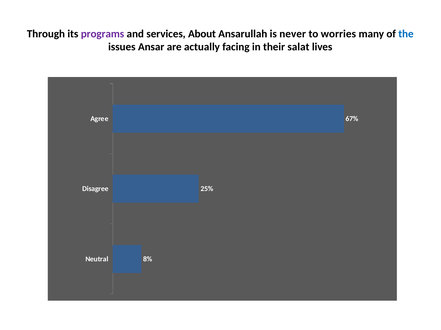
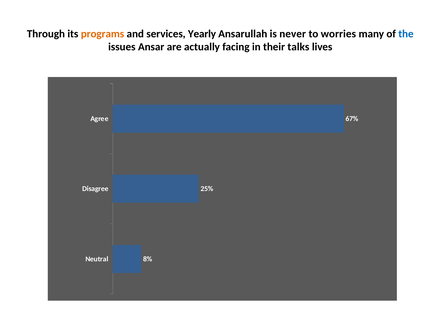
programs colour: purple -> orange (103, 34)
About: About -> Yearly (202, 34)
salat: salat -> talks (298, 47)
